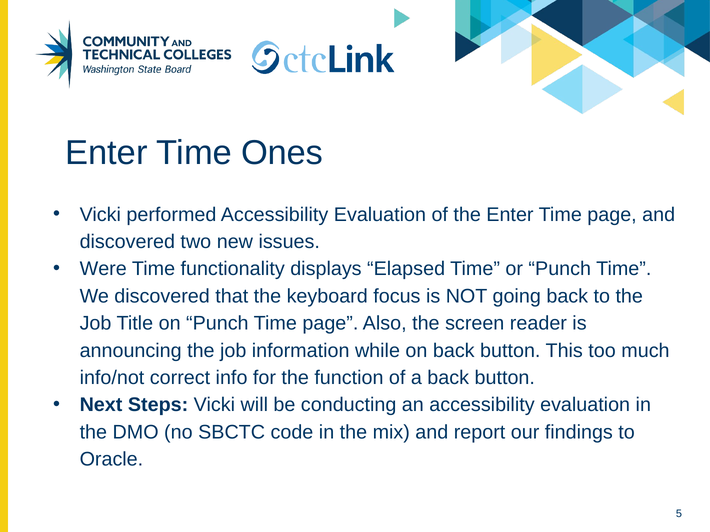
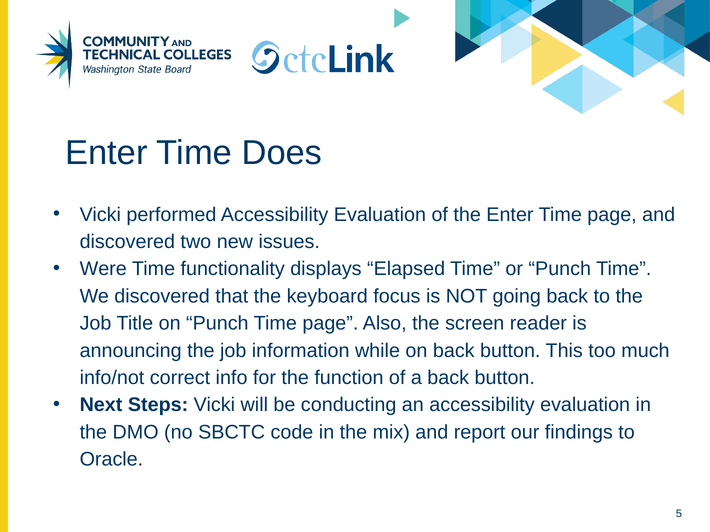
Ones: Ones -> Does (282, 153)
